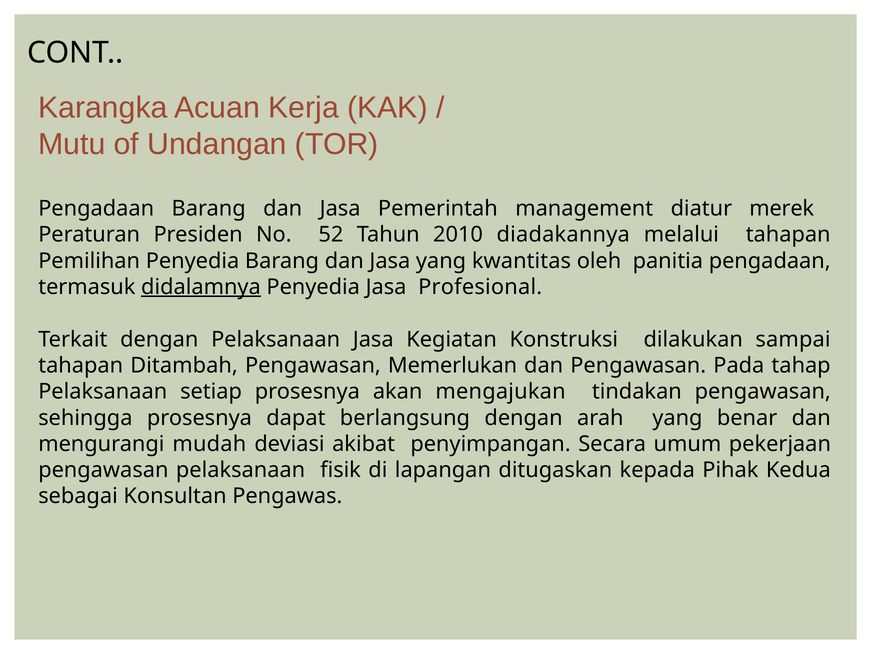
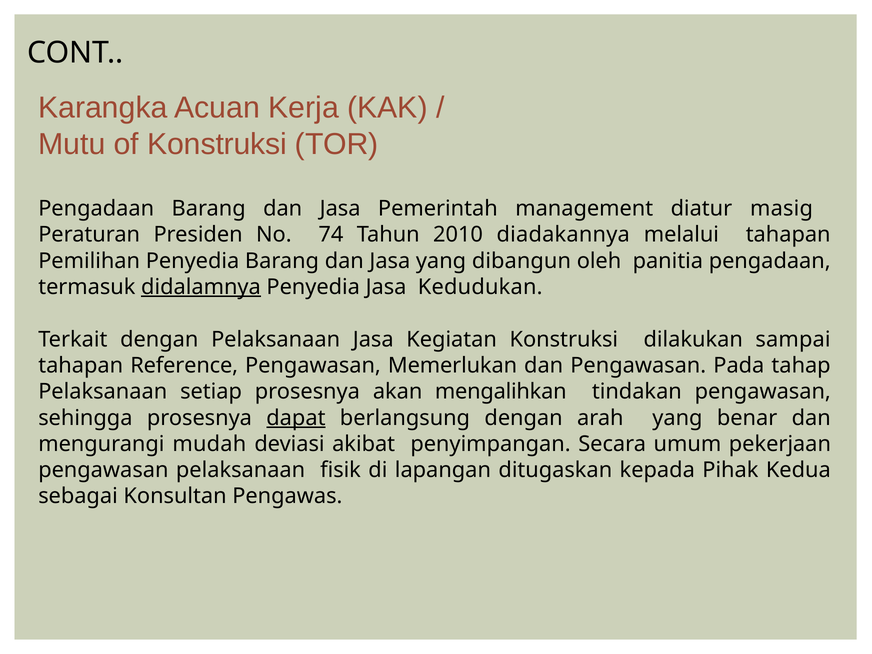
of Undangan: Undangan -> Konstruksi (217, 144)
merek: merek -> masig (782, 209)
52: 52 -> 74 (331, 235)
kwantitas: kwantitas -> dibangun (521, 261)
Profesional: Profesional -> Kedudukan (480, 287)
Ditambah: Ditambah -> Reference (184, 366)
mengajukan: mengajukan -> mengalihkan (501, 392)
dapat underline: none -> present (296, 418)
